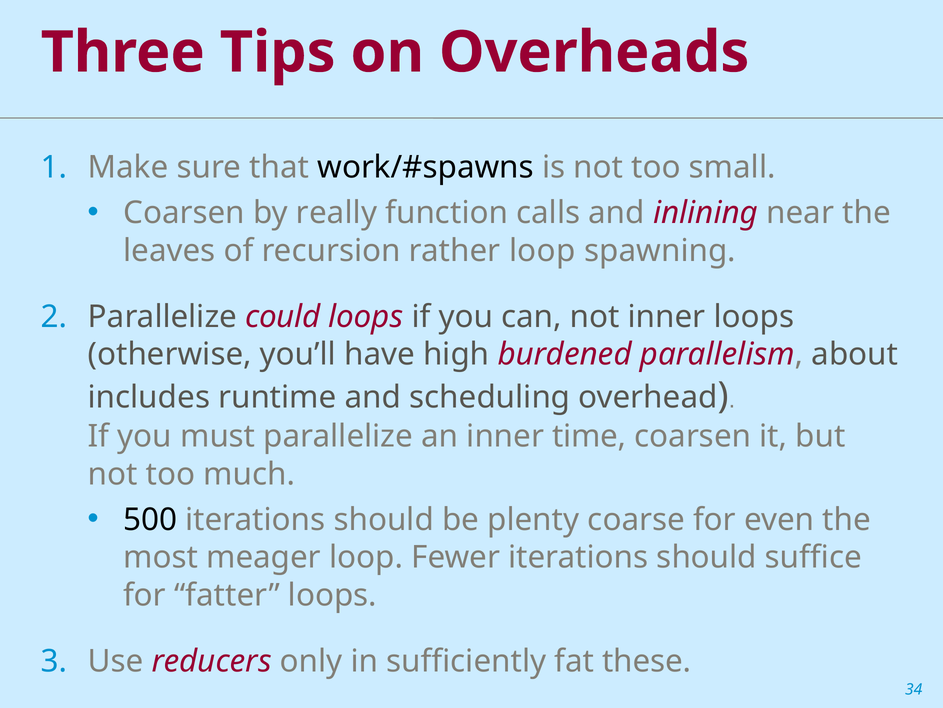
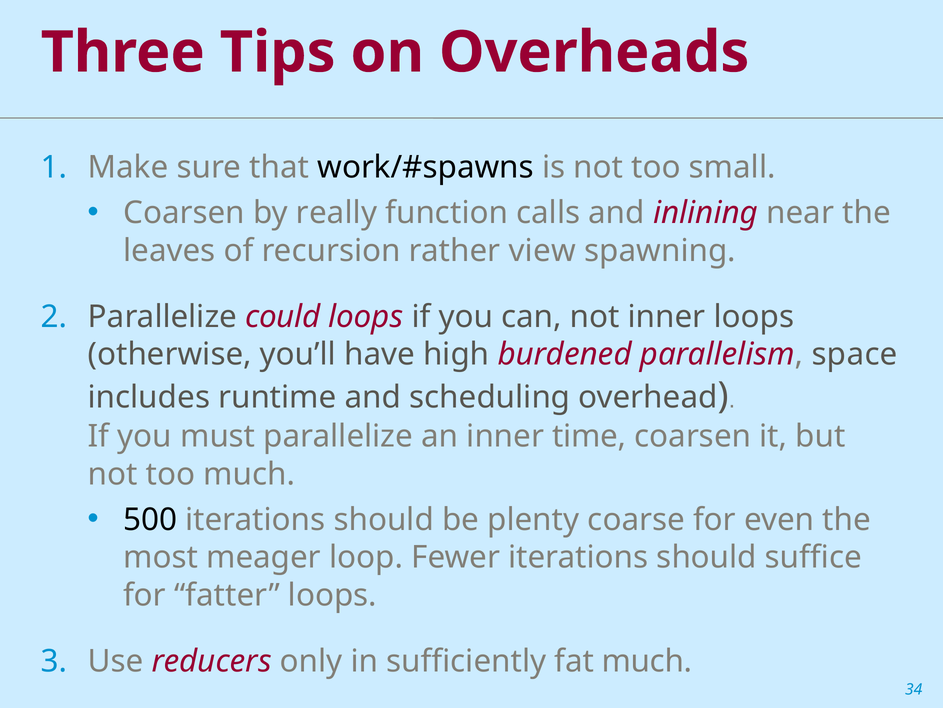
rather loop: loop -> view (542, 250)
about: about -> space (855, 354)
fat these: these -> much (647, 661)
